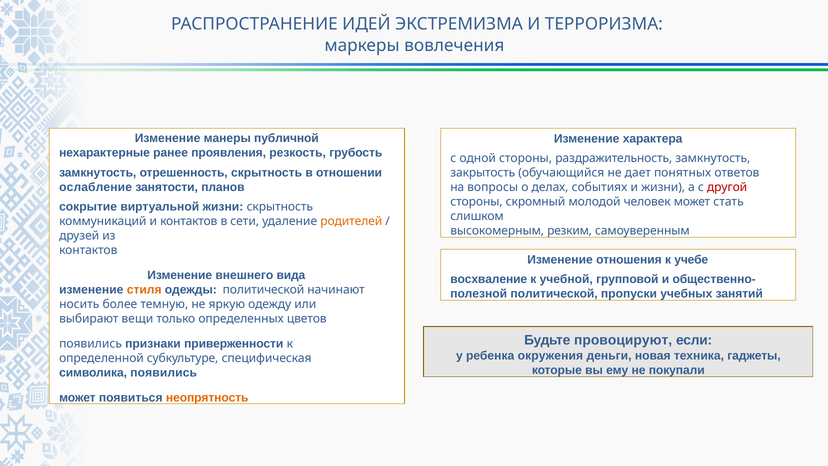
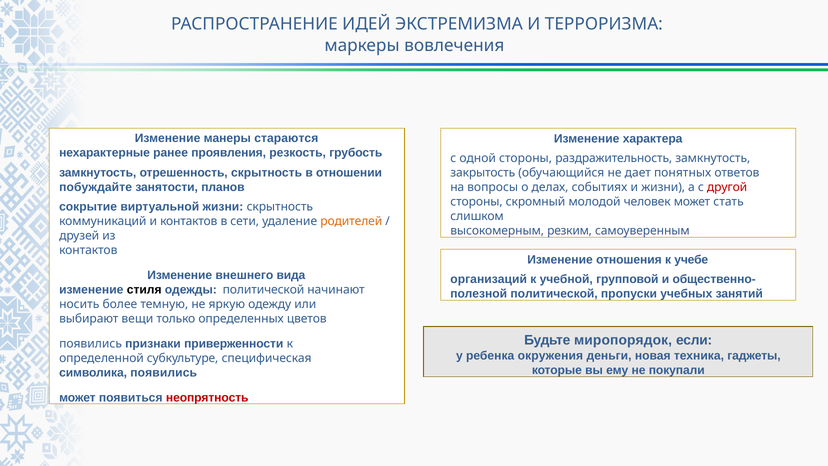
публичной: публичной -> стараются (286, 138)
ослабление: ослабление -> побуждайте (96, 187)
восхваление: восхваление -> организаций (489, 279)
стиля colour: orange -> black (144, 290)
провоцируют: провоцируют -> миропорядок (623, 340)
неопрятность colour: orange -> red (207, 397)
